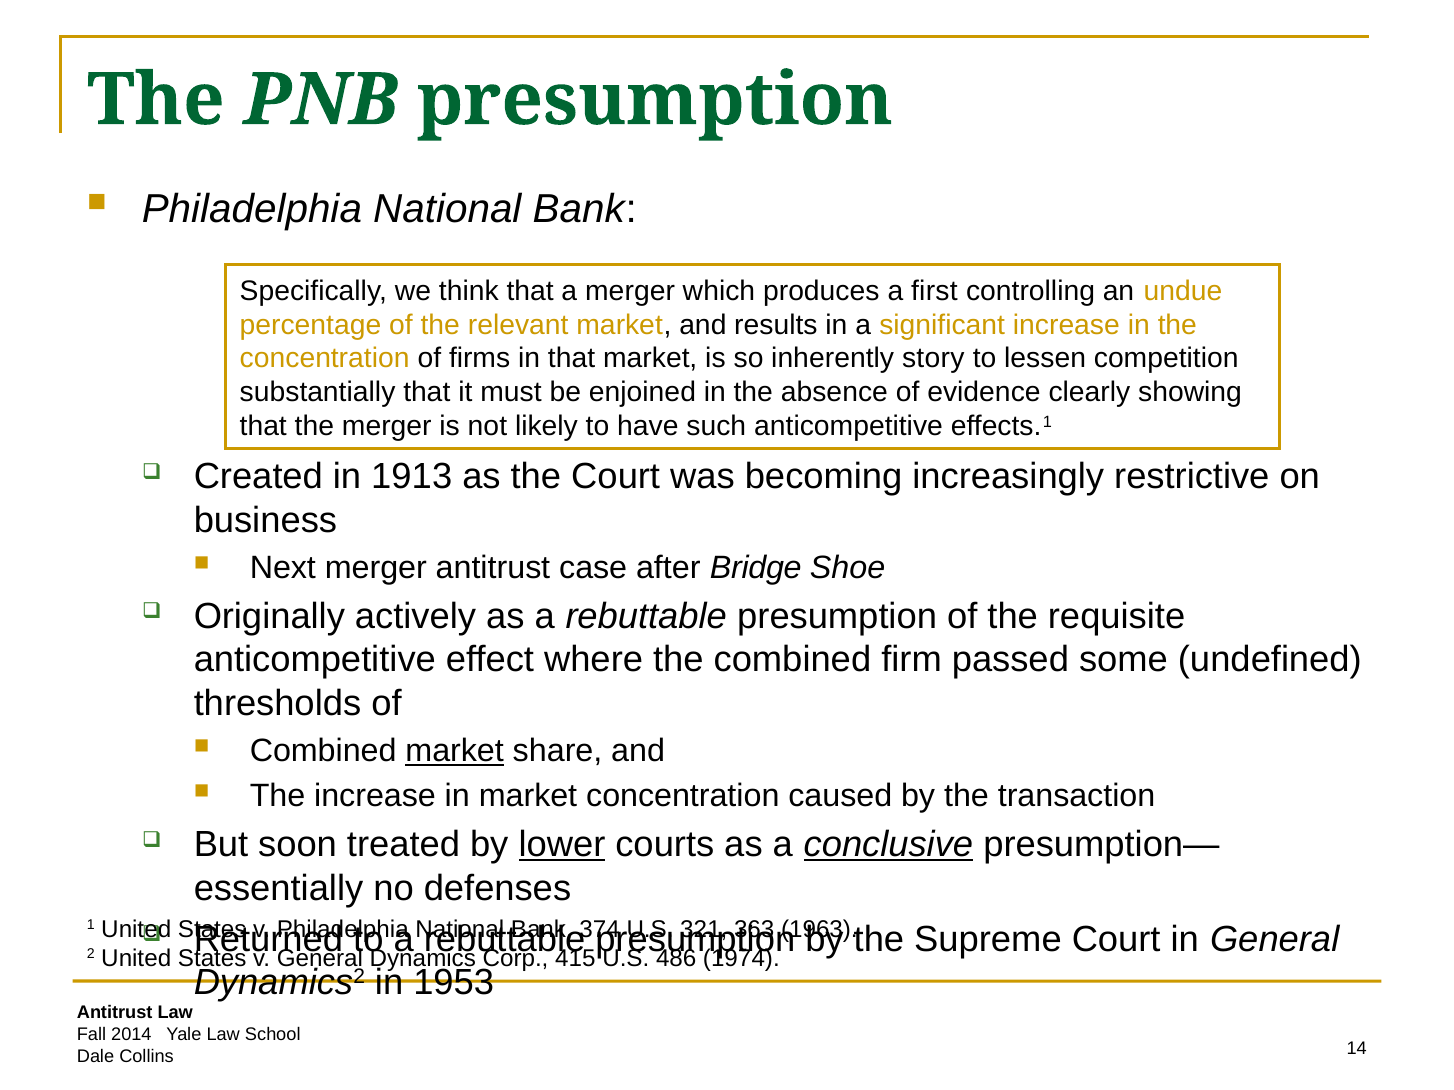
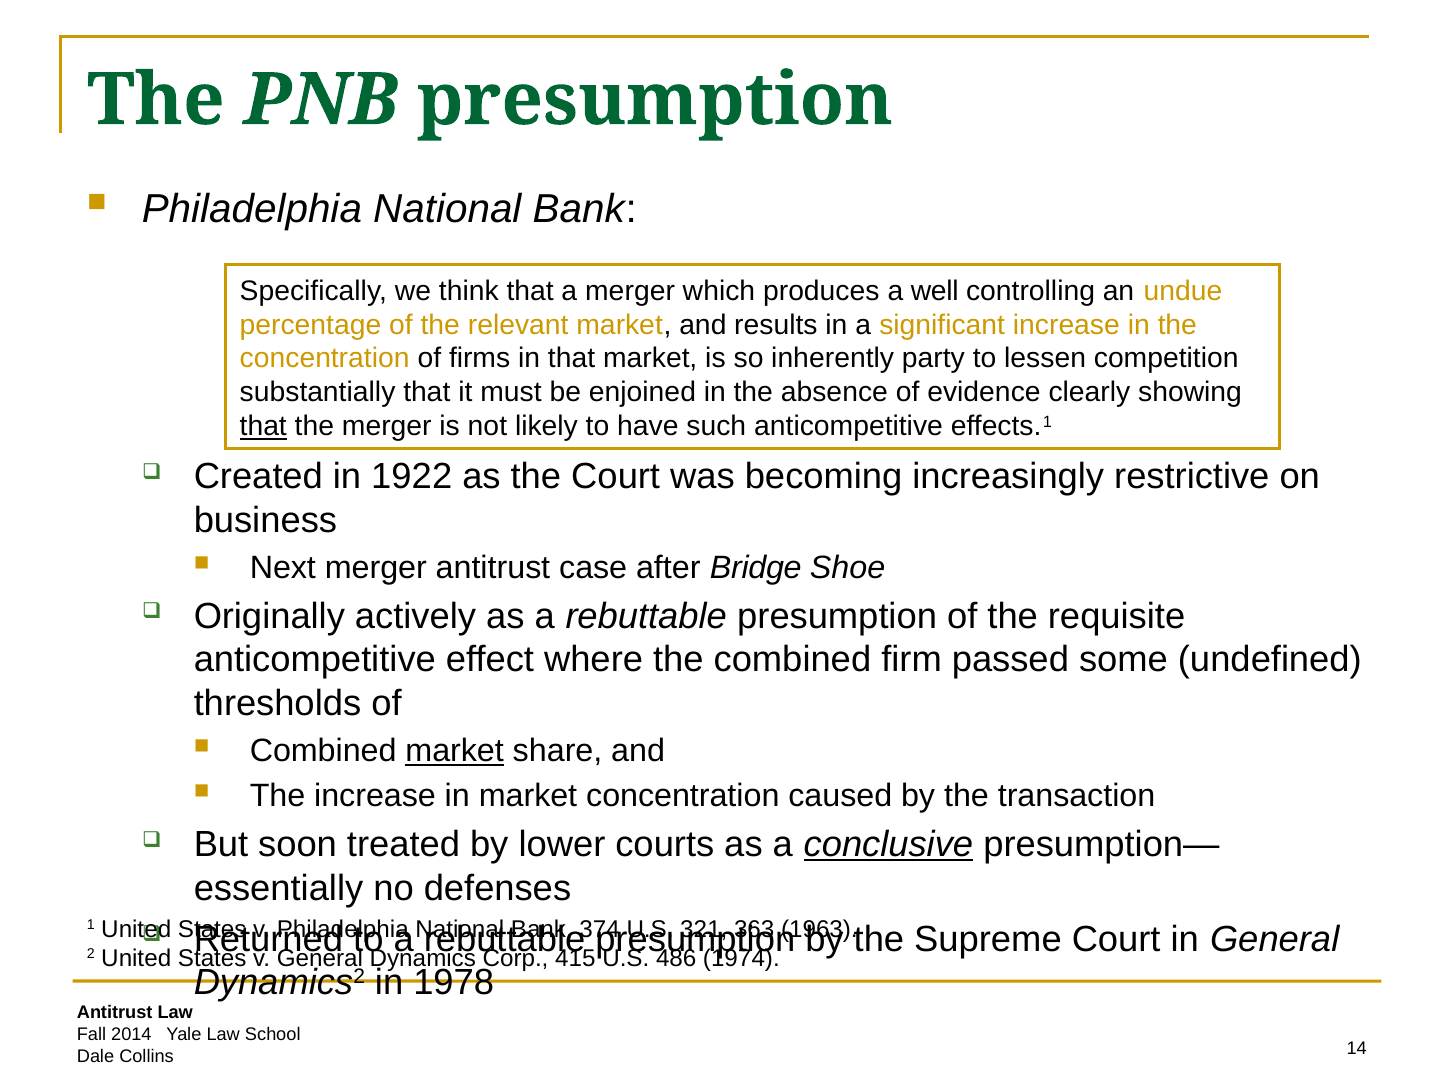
first: first -> well (935, 291)
story: story -> party (933, 359)
that underline: none -> present (263, 427)
1913: 1913 -> 1922 (412, 477)
lower underline: present -> none (562, 845)
1953: 1953 -> 1978 (454, 983)
